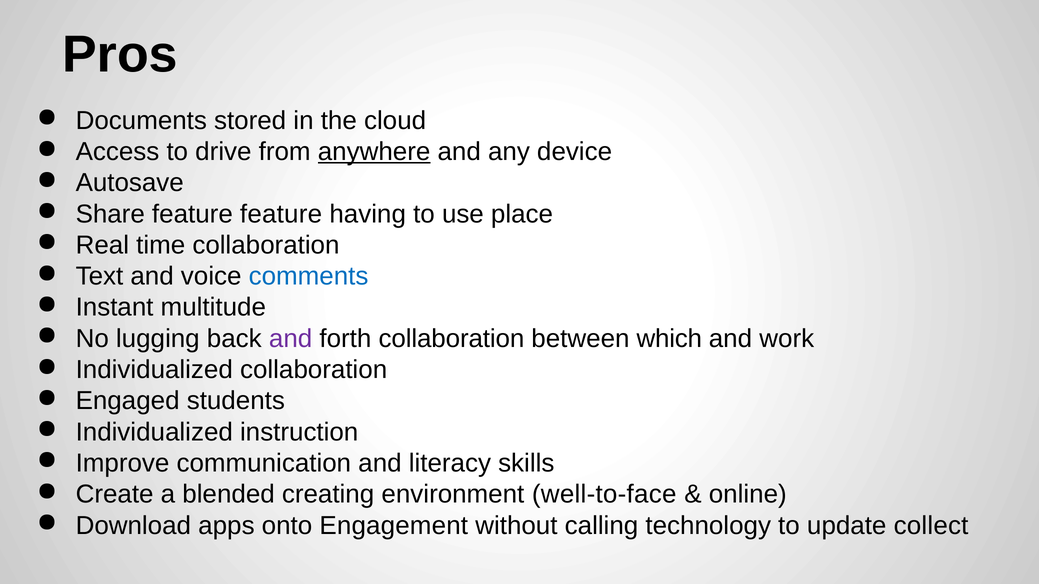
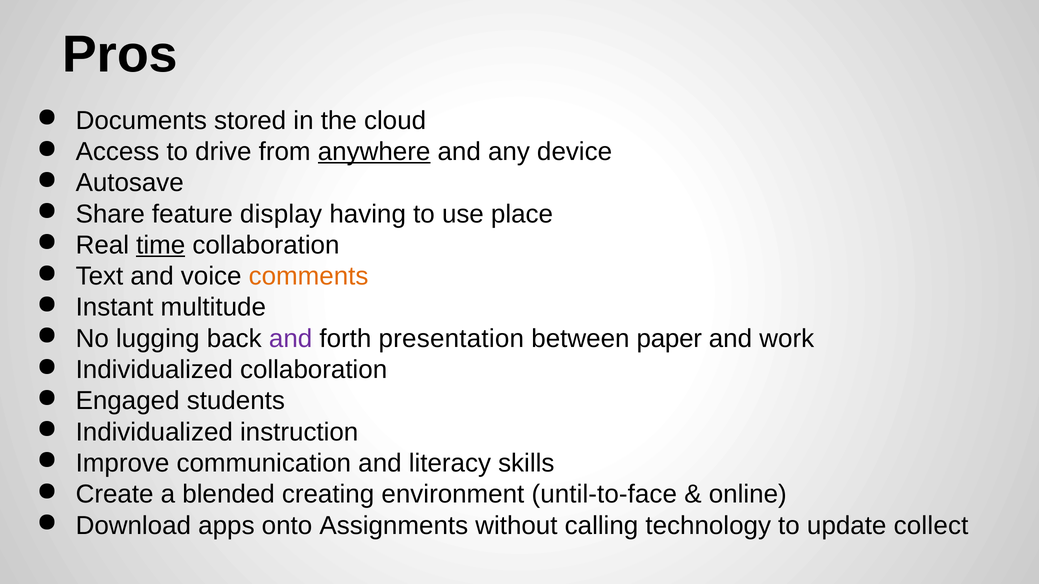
feature feature: feature -> display (281, 214)
time underline: none -> present (161, 245)
comments colour: blue -> orange (309, 276)
forth collaboration: collaboration -> presentation (451, 339)
which: which -> paper (669, 339)
well-to-face: well-to-face -> until-to-face (604, 495)
Engagement: Engagement -> Assignments (394, 526)
